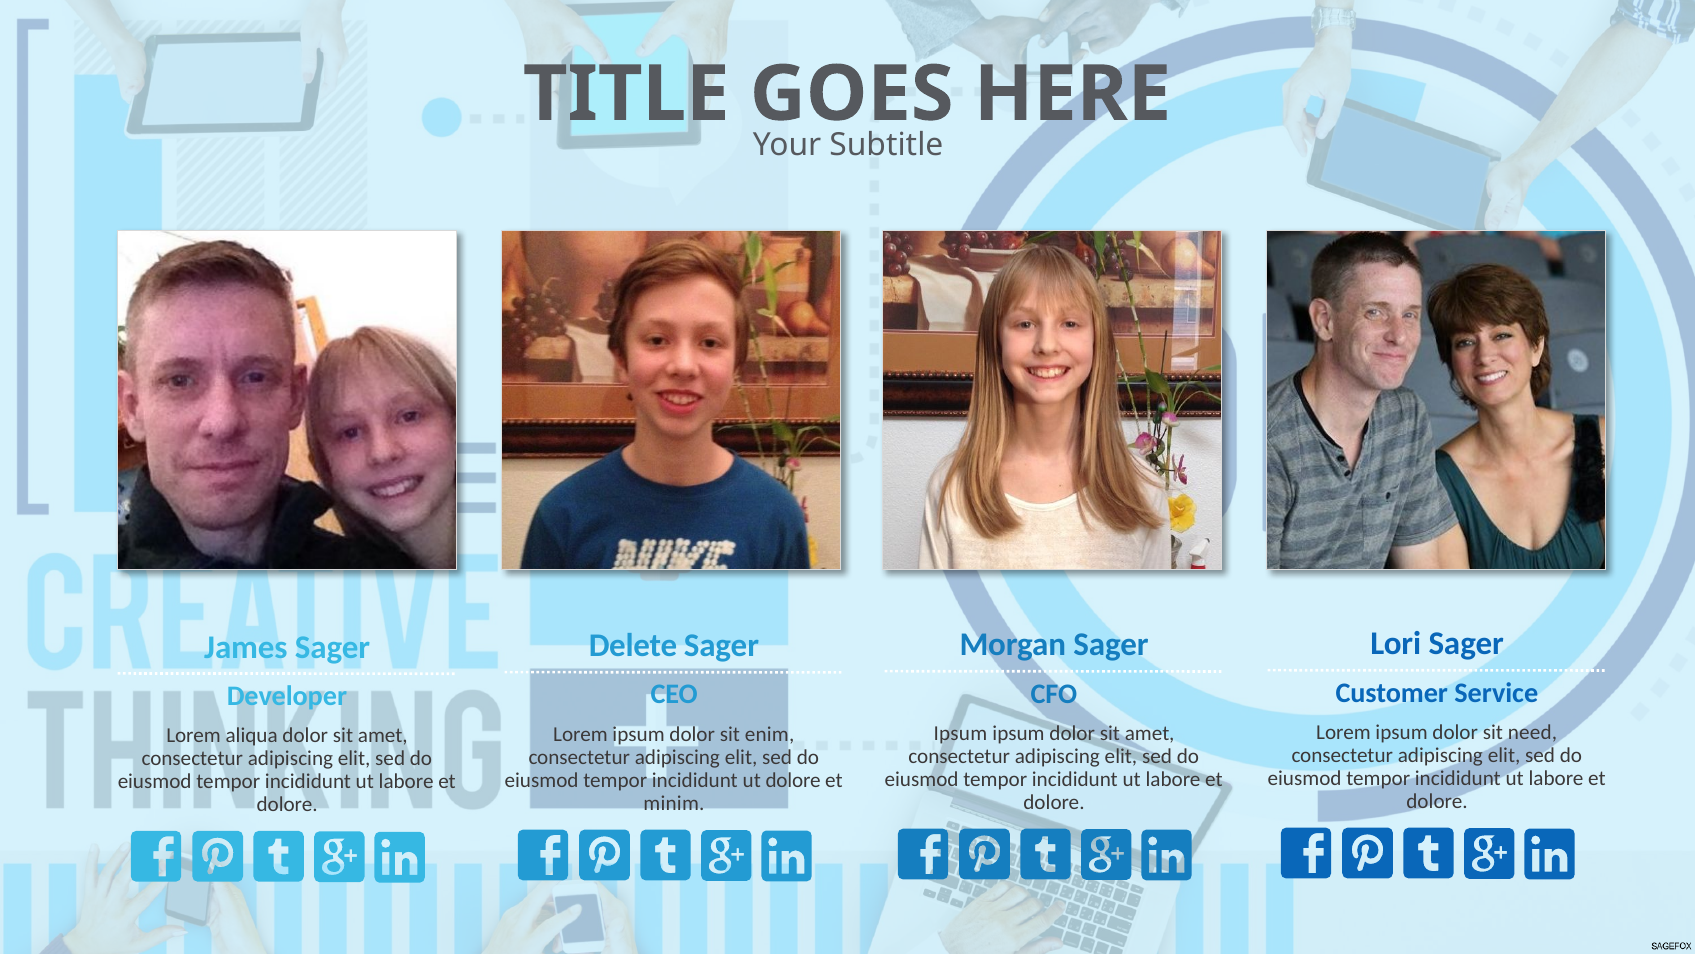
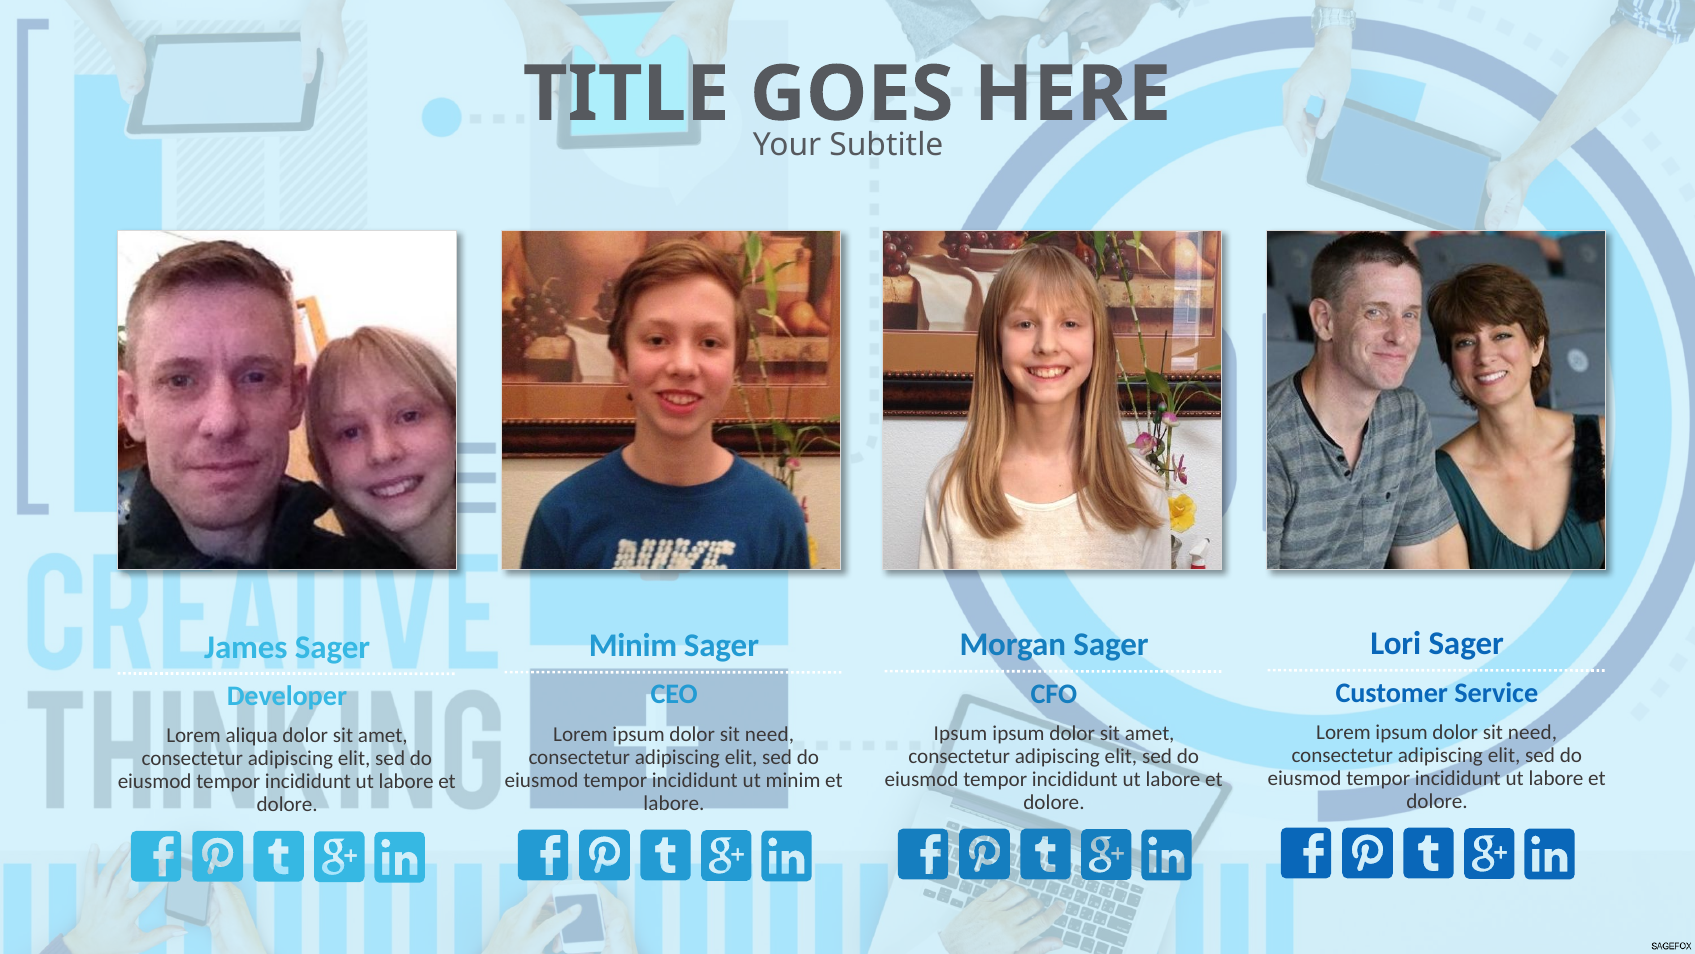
Delete: Delete -> Minim (633, 646)
enim: enim -> need (770, 734)
ut dolore: dolore -> minim (793, 780)
minim: minim -> labore (674, 803)
